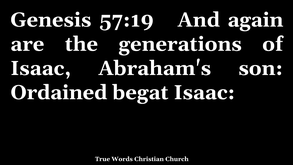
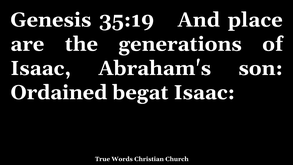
57:19: 57:19 -> 35:19 (127, 20)
again: again -> place (255, 20)
